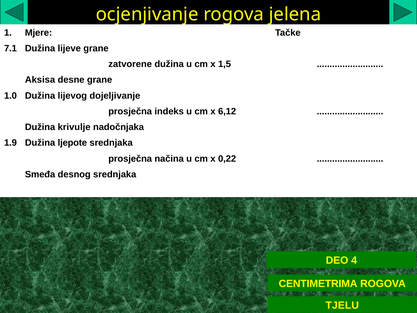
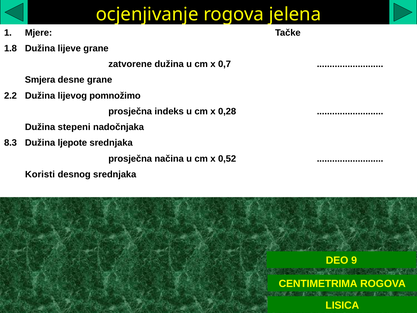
7.1: 7.1 -> 1.8 (10, 48)
1,5: 1,5 -> 0,7 (225, 64)
Aksisa: Aksisa -> Smjera (40, 80)
1.0: 1.0 -> 2.2 (10, 96)
dojeljivanje: dojeljivanje -> pomnožimo (115, 96)
6,12: 6,12 -> 0,28 (227, 111)
krivulje: krivulje -> stepeni (74, 127)
1.9: 1.9 -> 8.3 (10, 143)
0,22: 0,22 -> 0,52 (227, 159)
Smeđa: Smeđa -> Koristi (40, 174)
4: 4 -> 9 (354, 260)
TJELU: TJELU -> LISICA (342, 305)
